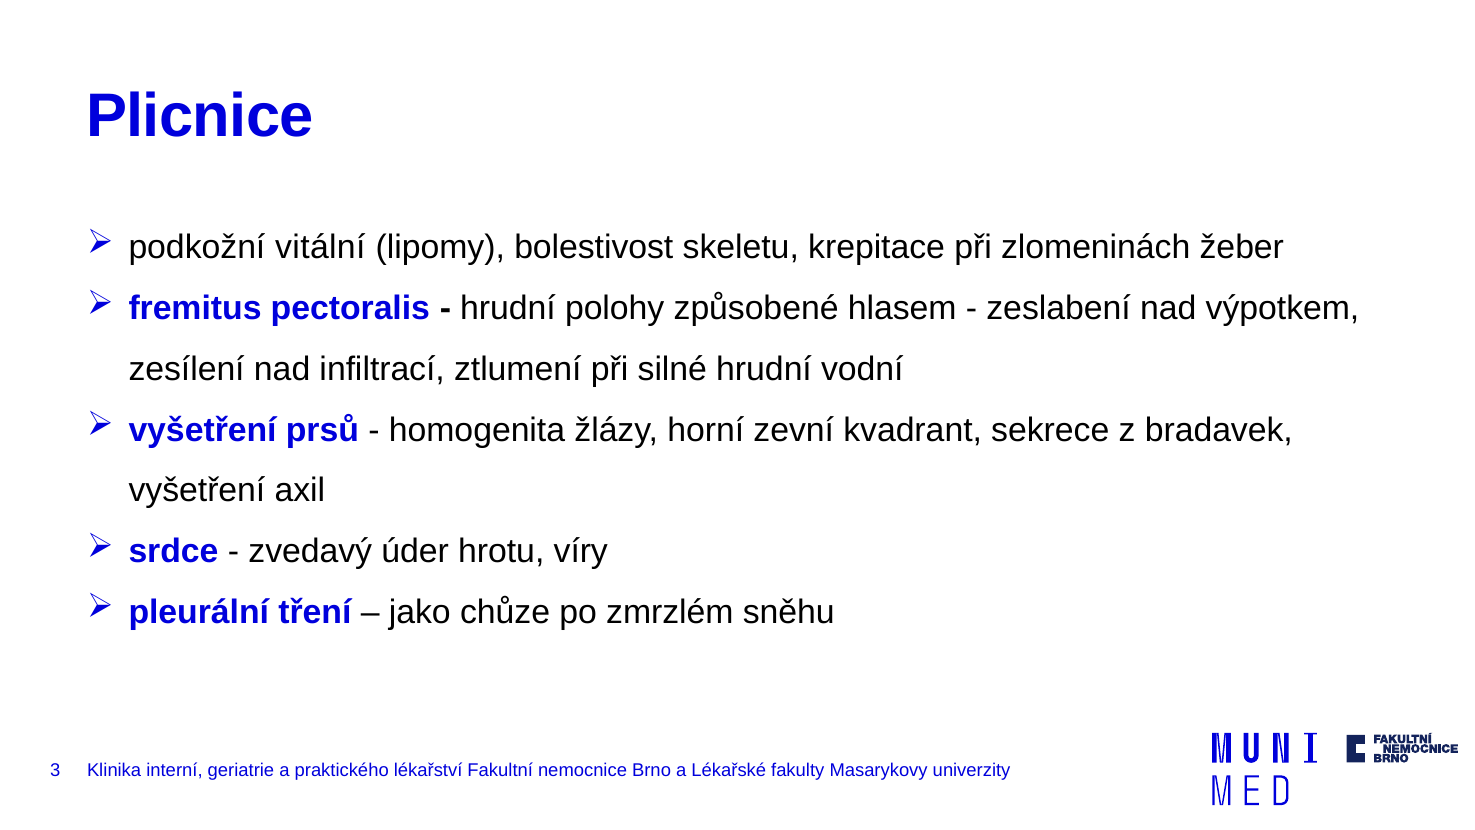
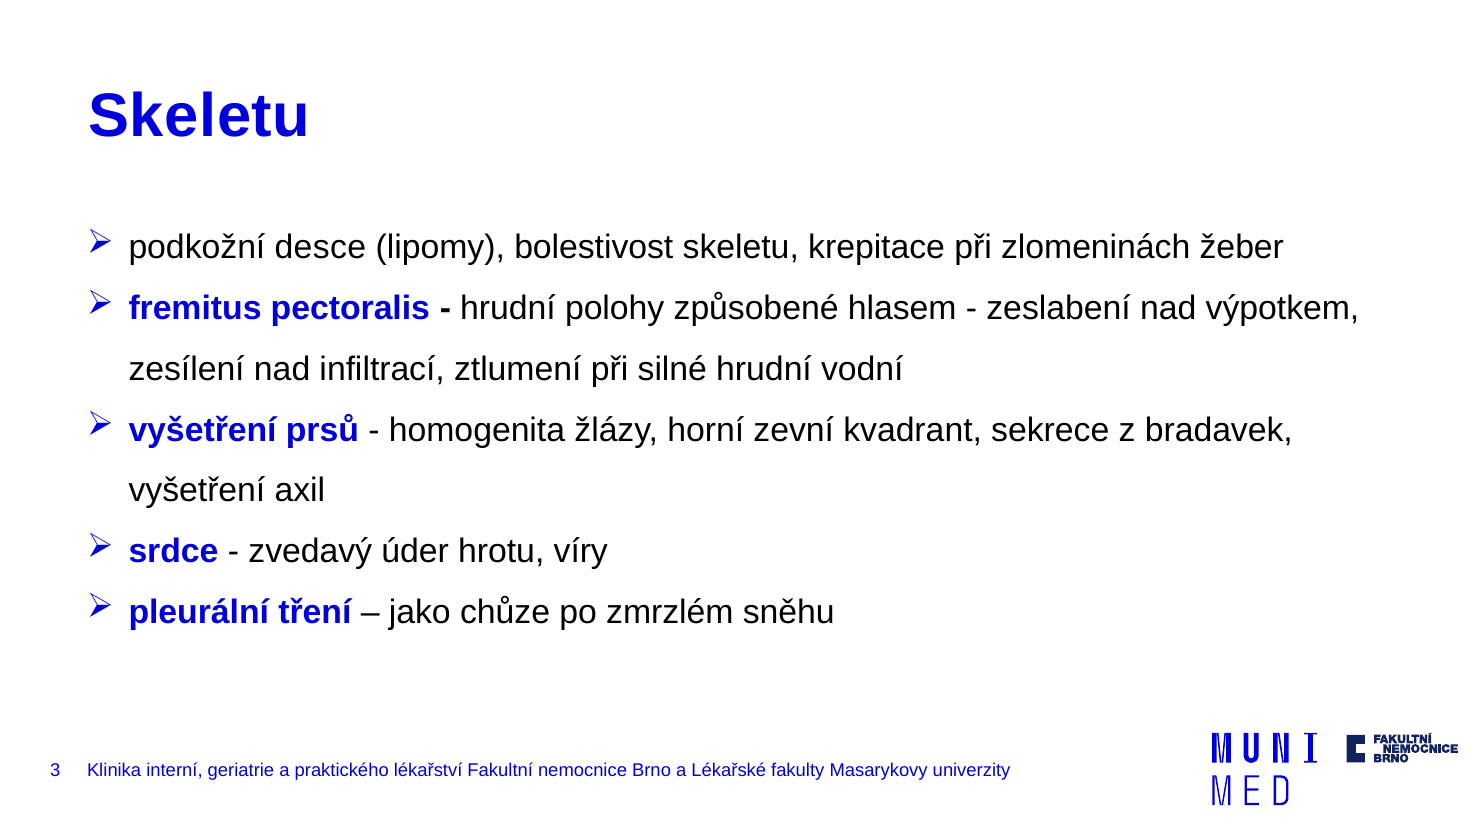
Plicnice: Plicnice -> Skeletu (199, 116)
vitální: vitální -> desce (320, 248)
